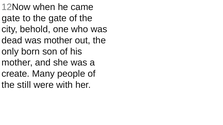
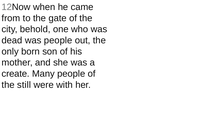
gate: gate -> from (11, 18)
was mother: mother -> people (58, 40)
